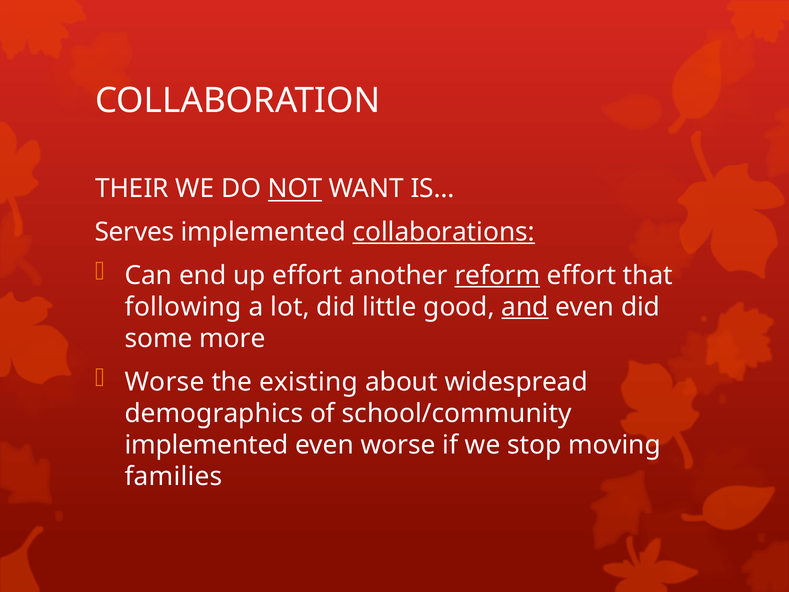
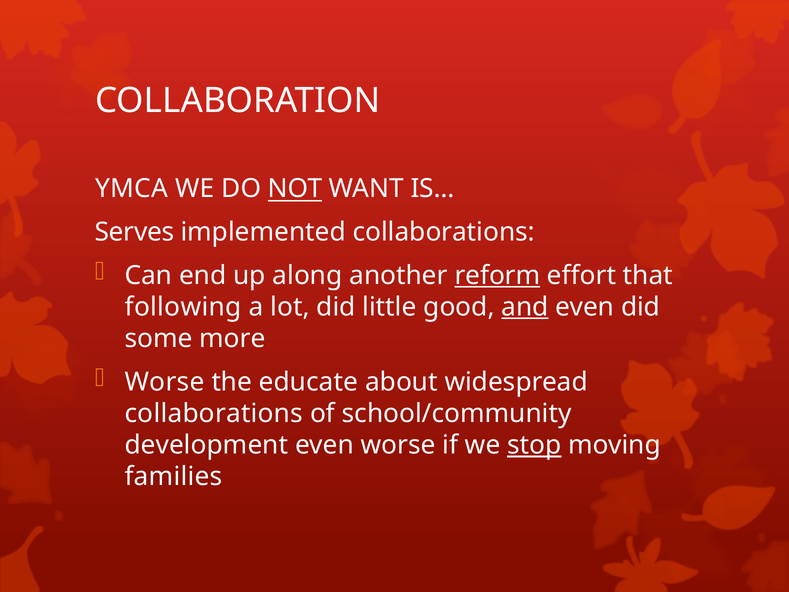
THEIR: THEIR -> YMCA (132, 189)
collaborations underline: present -> none (444, 232)
up effort: effort -> along (307, 275)
existing: existing -> educate (309, 382)
demographics: demographics -> collaborations (214, 413)
implemented: implemented -> development (206, 445)
stop underline: none -> present (534, 445)
